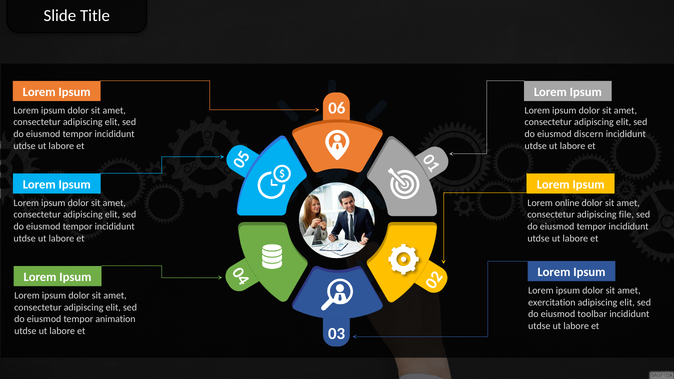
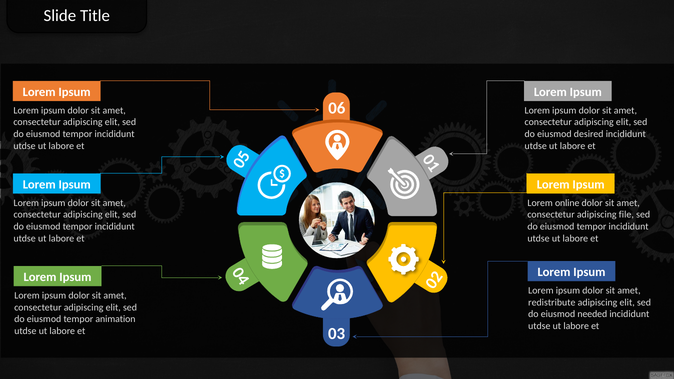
discern: discern -> desired (589, 134)
exercitation: exercitation -> redistribute (552, 303)
toolbar: toolbar -> needed (592, 314)
